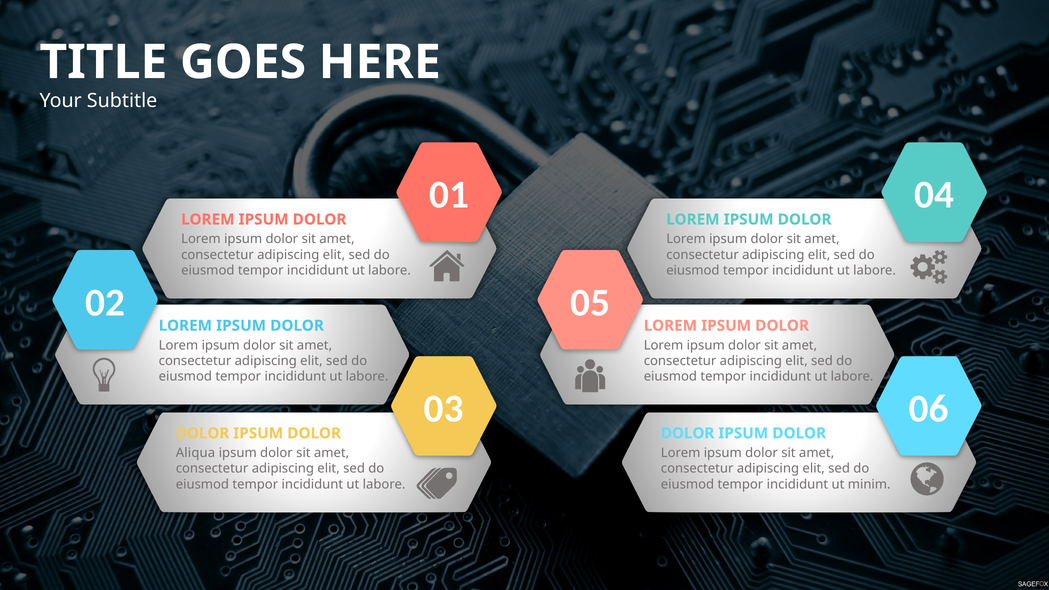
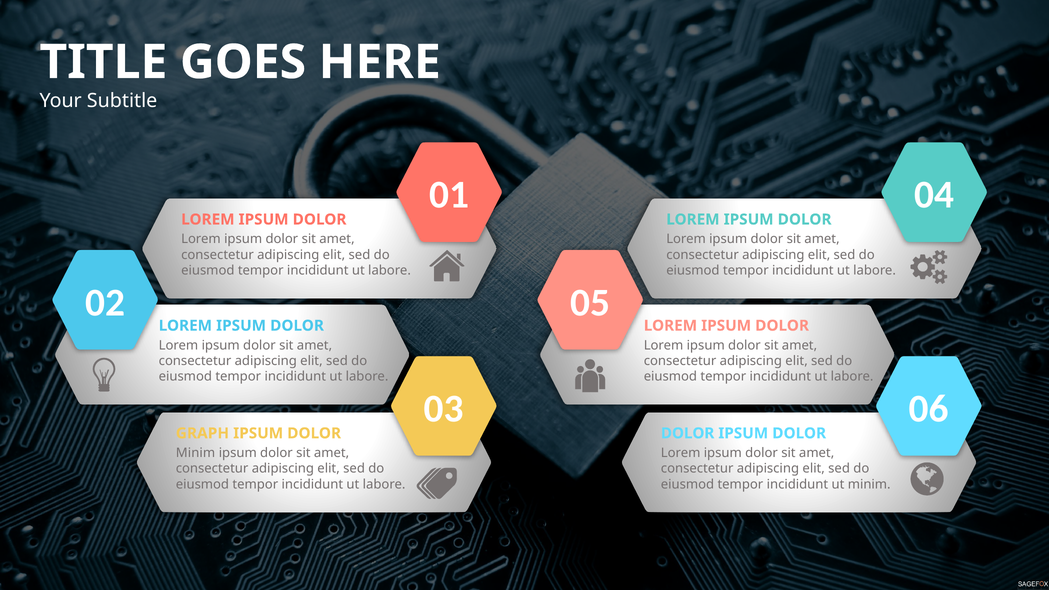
DOLOR: DOLOR -> GRAPH (202, 433)
Aliqua: Aliqua -> Minim (196, 453)
